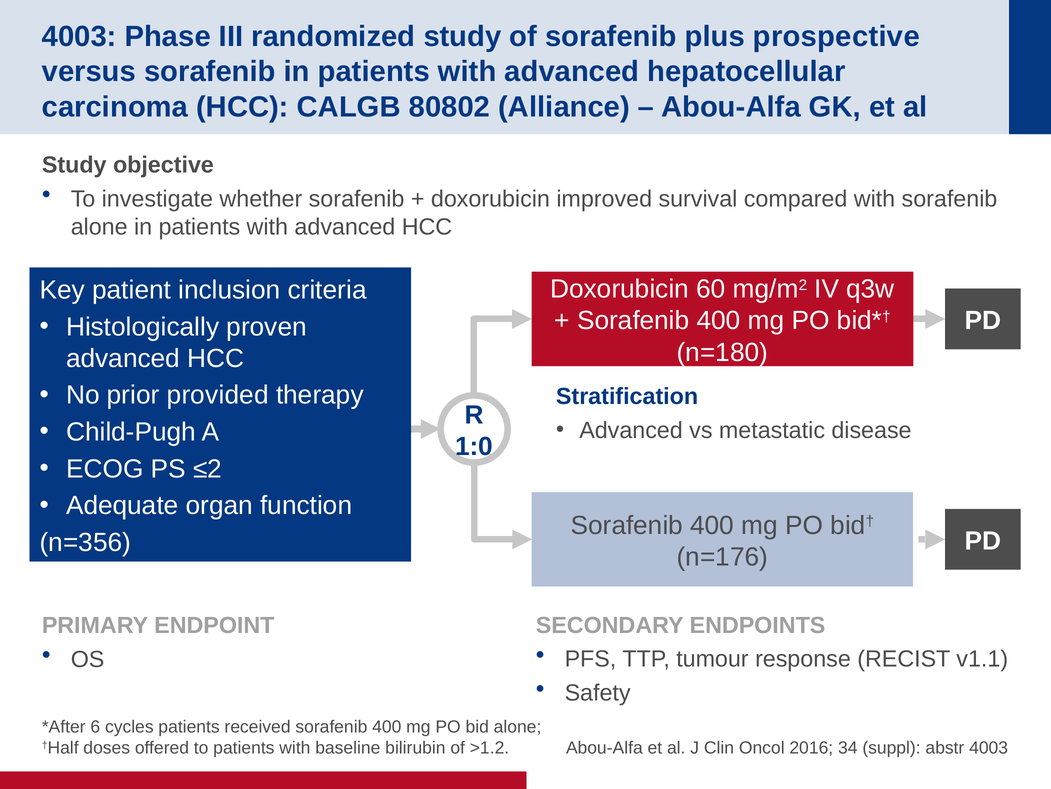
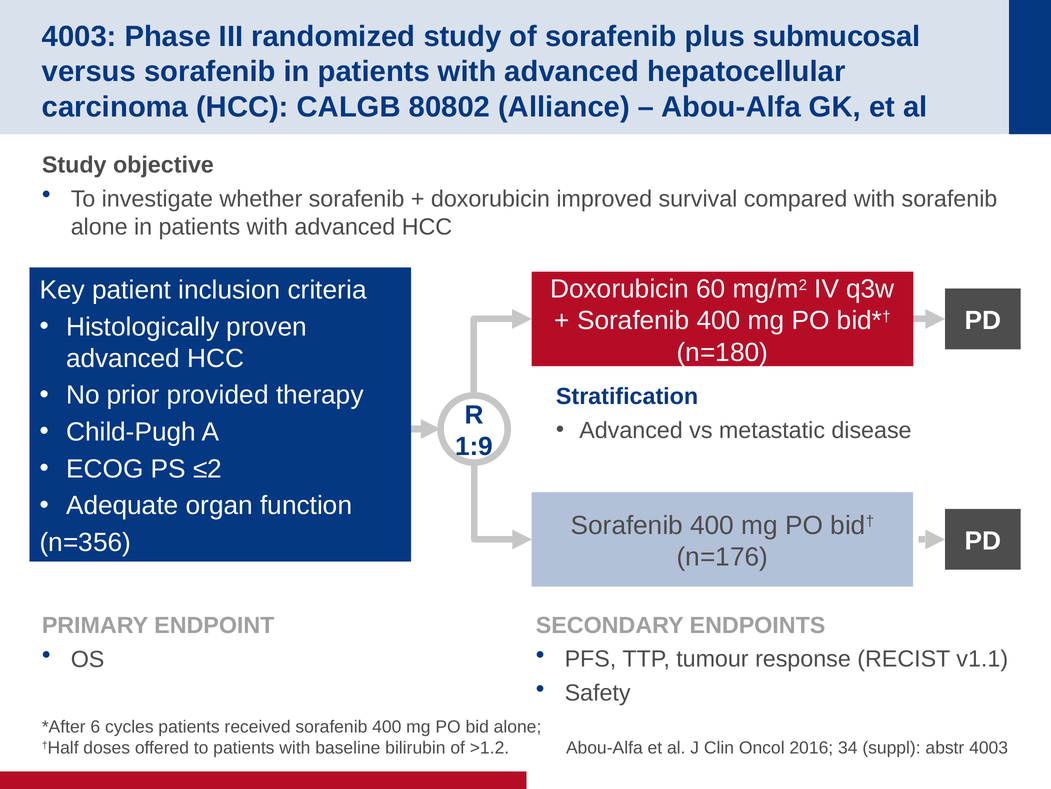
prospective: prospective -> submucosal (837, 37)
1:0: 1:0 -> 1:9 (474, 446)
